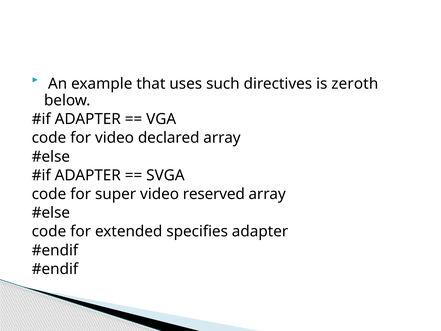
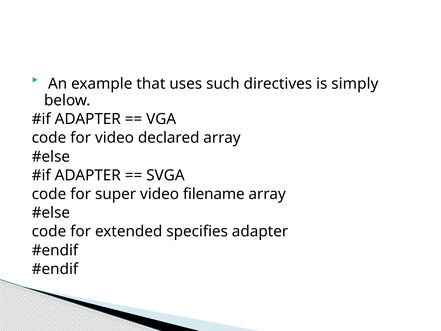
zeroth: zeroth -> simply (355, 84)
reserved: reserved -> filename (214, 194)
